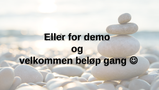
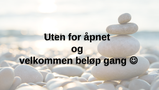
Eller: Eller -> Uten (55, 37)
demo: demo -> åpnet (97, 37)
